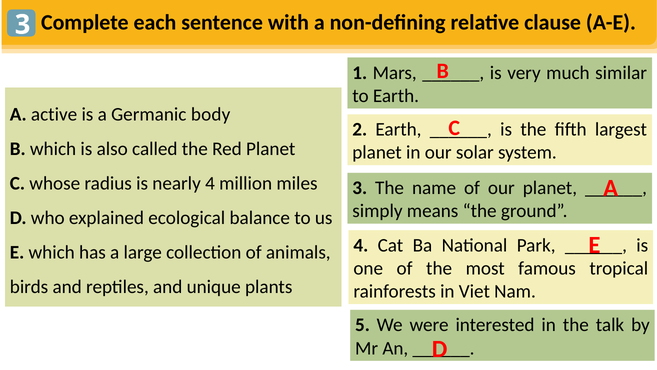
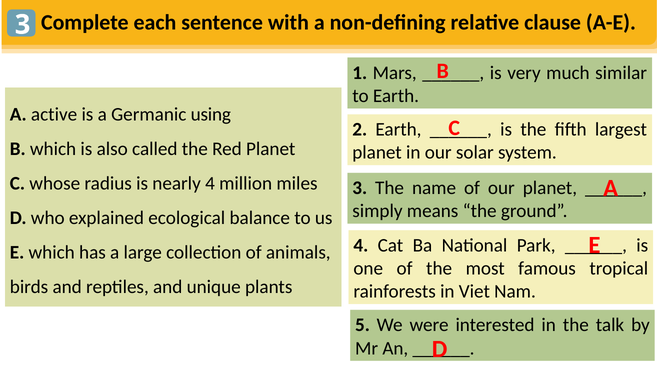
body: body -> using (211, 114)
